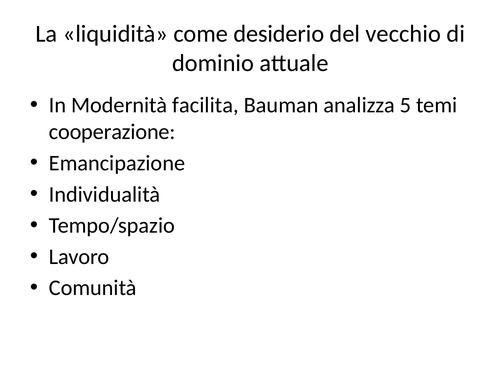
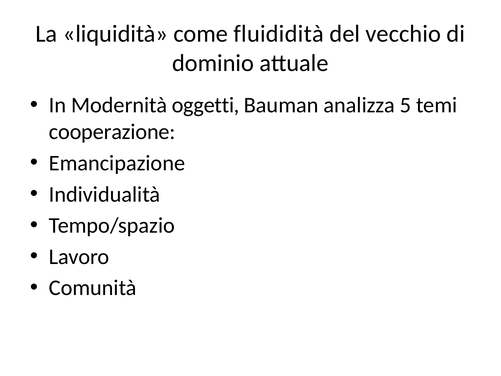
desiderio: desiderio -> fluididità (279, 34)
facilita: facilita -> oggetti (206, 105)
